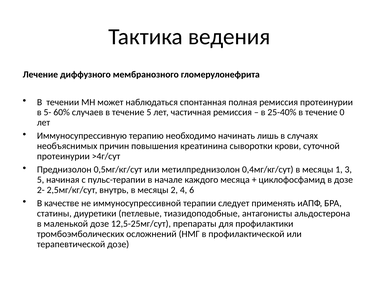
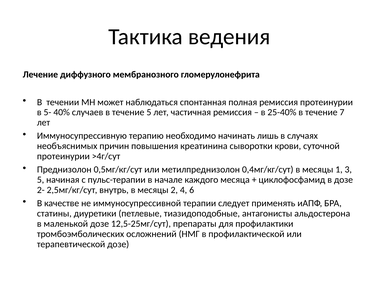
60%: 60% -> 40% (62, 112)
0: 0 -> 7 (342, 112)
